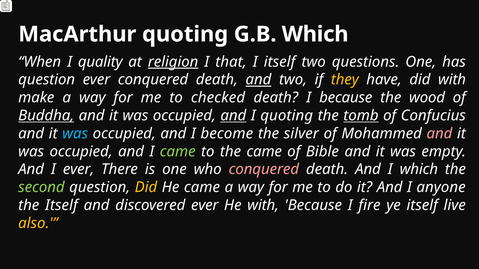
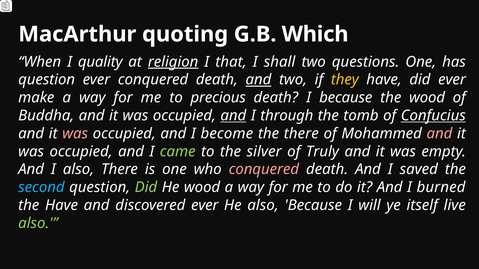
I itself: itself -> shall (280, 62)
did with: with -> ever (452, 80)
checked: checked -> precious (218, 98)
Buddha underline: present -> none (46, 116)
I quoting: quoting -> through (287, 116)
tomb underline: present -> none (361, 116)
Confucius underline: none -> present (433, 116)
was colour: light blue -> pink (75, 134)
the silver: silver -> there (301, 134)
the came: came -> silver (264, 152)
Bible: Bible -> Truly (322, 152)
I ever: ever -> also (78, 170)
I which: which -> saved (419, 170)
second colour: light green -> light blue (41, 188)
Did colour: yellow -> light green (146, 188)
He came: came -> wood (202, 188)
anyone: anyone -> burned (441, 188)
the Itself: Itself -> Have (62, 206)
He with: with -> also (263, 206)
fire: fire -> will (370, 206)
also colour: yellow -> light green (38, 224)
